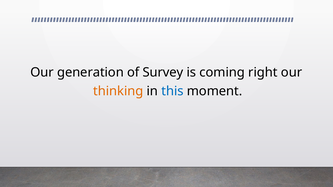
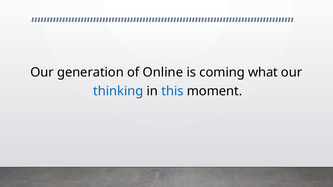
Survey: Survey -> Online (163, 73)
right: right -> what (263, 73)
thinking colour: orange -> blue (118, 91)
